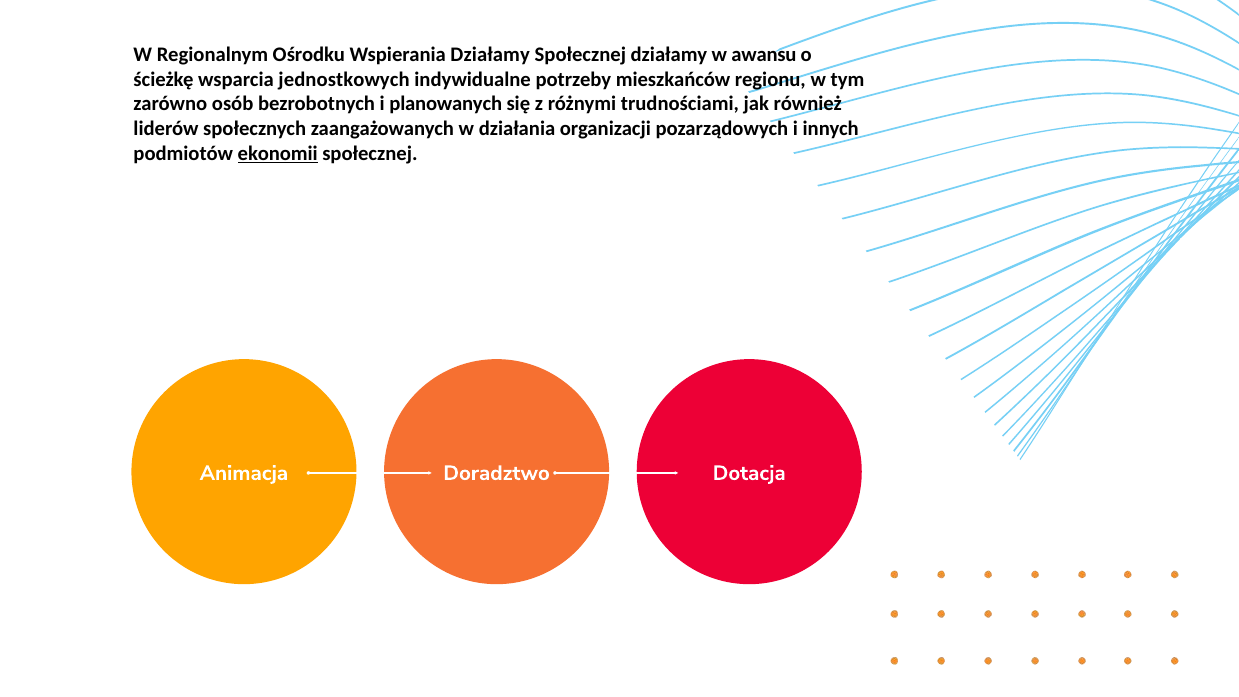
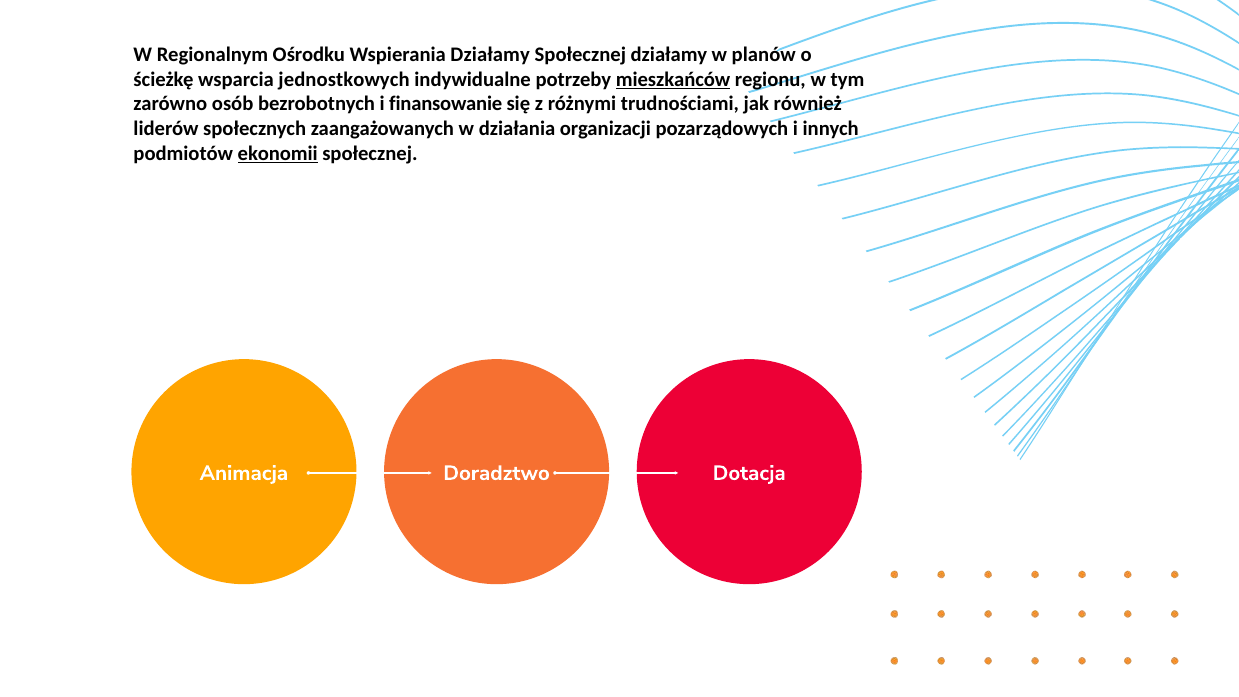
awansu: awansu -> planów (764, 55)
mieszkańców underline: none -> present (673, 79)
planowanych: planowanych -> finansowanie (446, 104)
